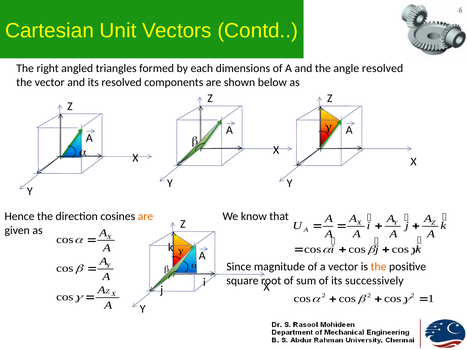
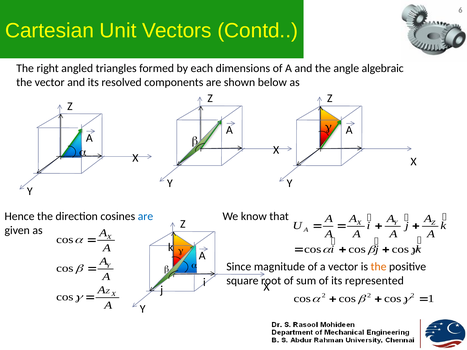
angle resolved: resolved -> algebraic (383, 68)
are colour: orange -> blue (145, 216)
successively: successively -> represented (374, 281)
